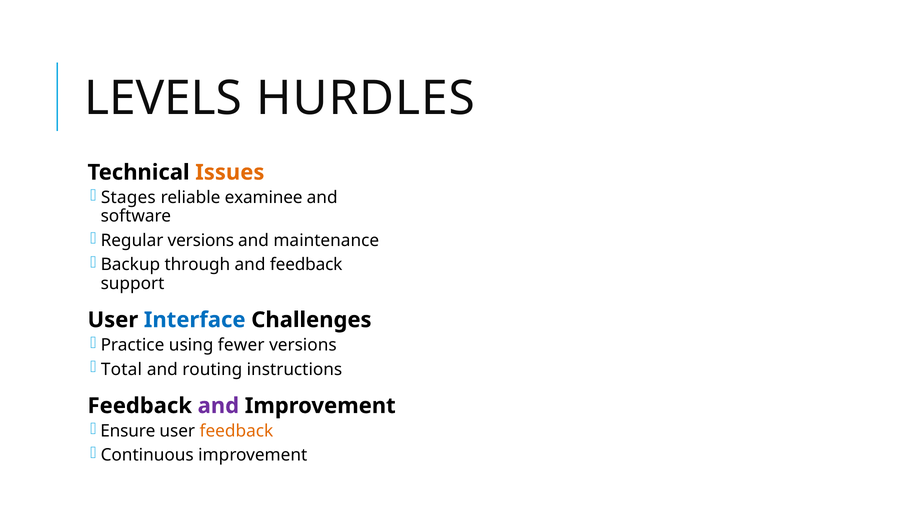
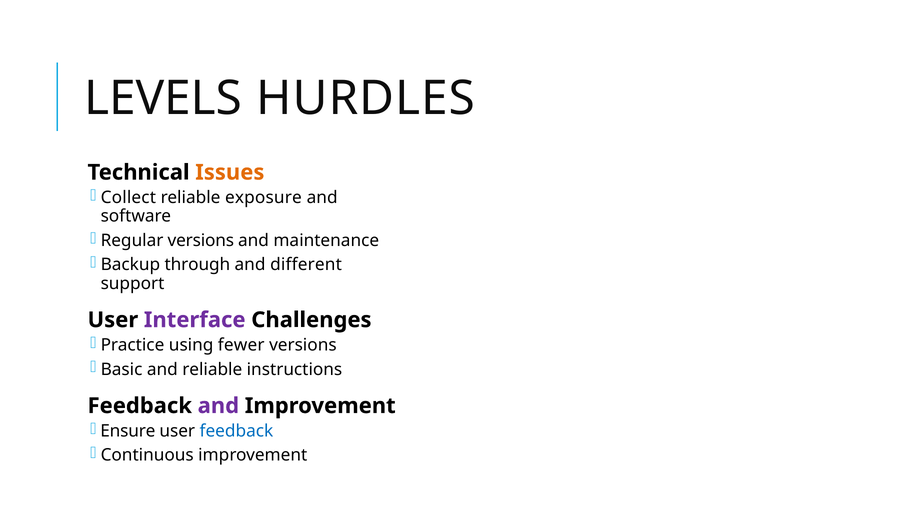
Stages: Stages -> Collect (128, 197)
examinee: examinee -> exposure (263, 197)
and feedback: feedback -> different (306, 265)
Interface colour: blue -> purple (195, 320)
Total: Total -> Basic (122, 369)
and routing: routing -> reliable (212, 369)
feedback colour: orange -> blue (236, 431)
